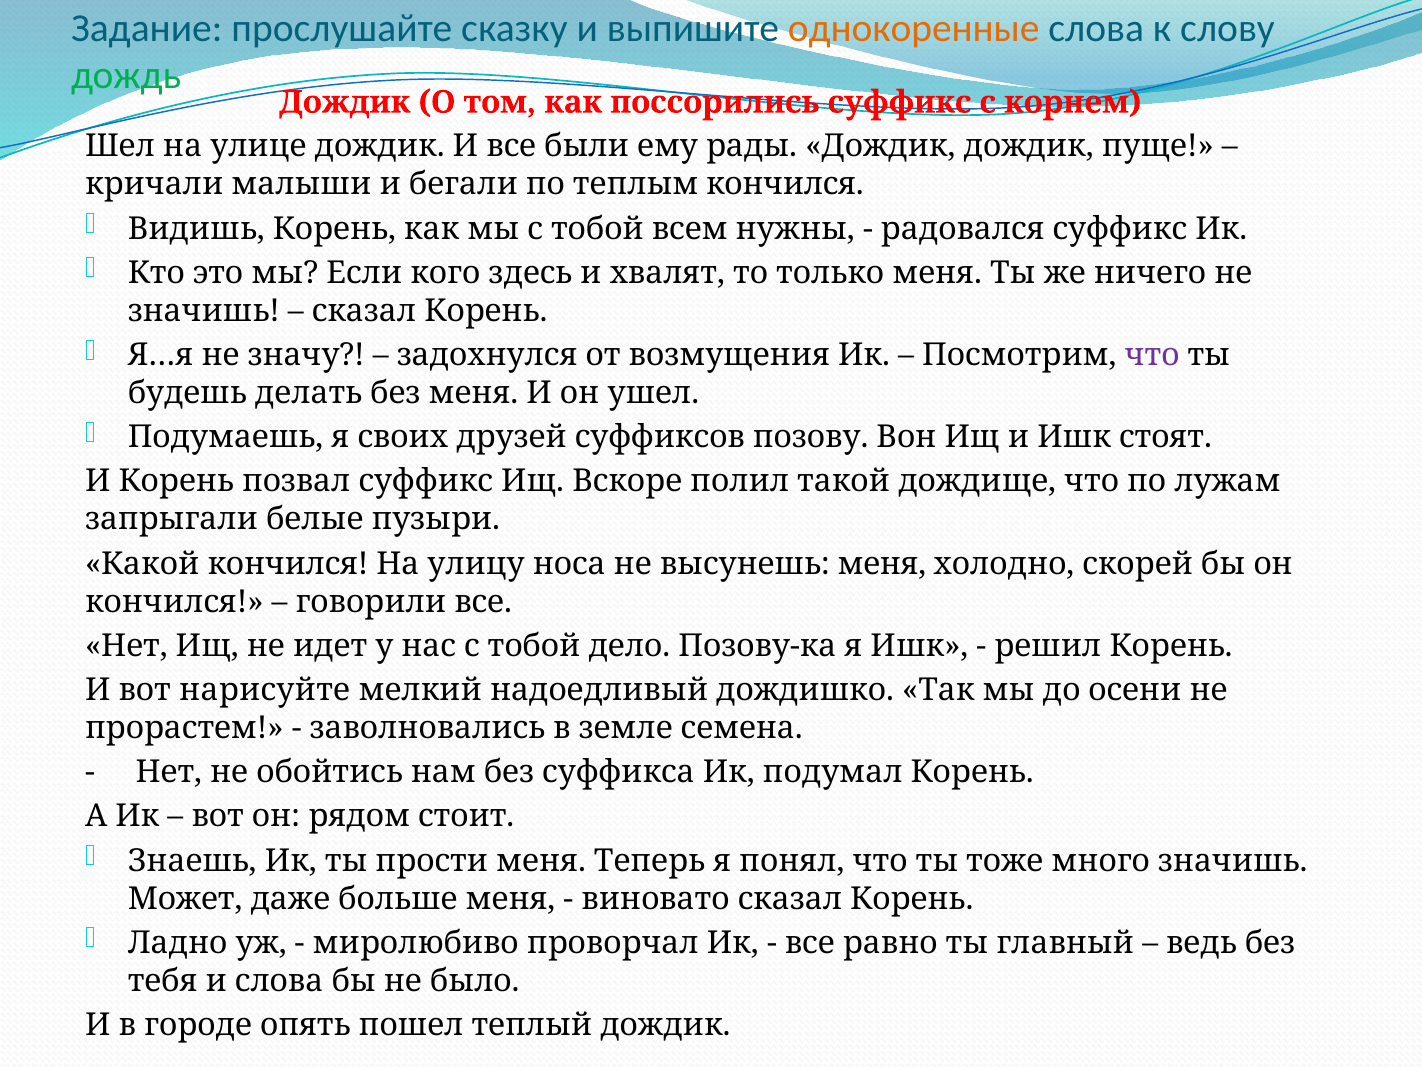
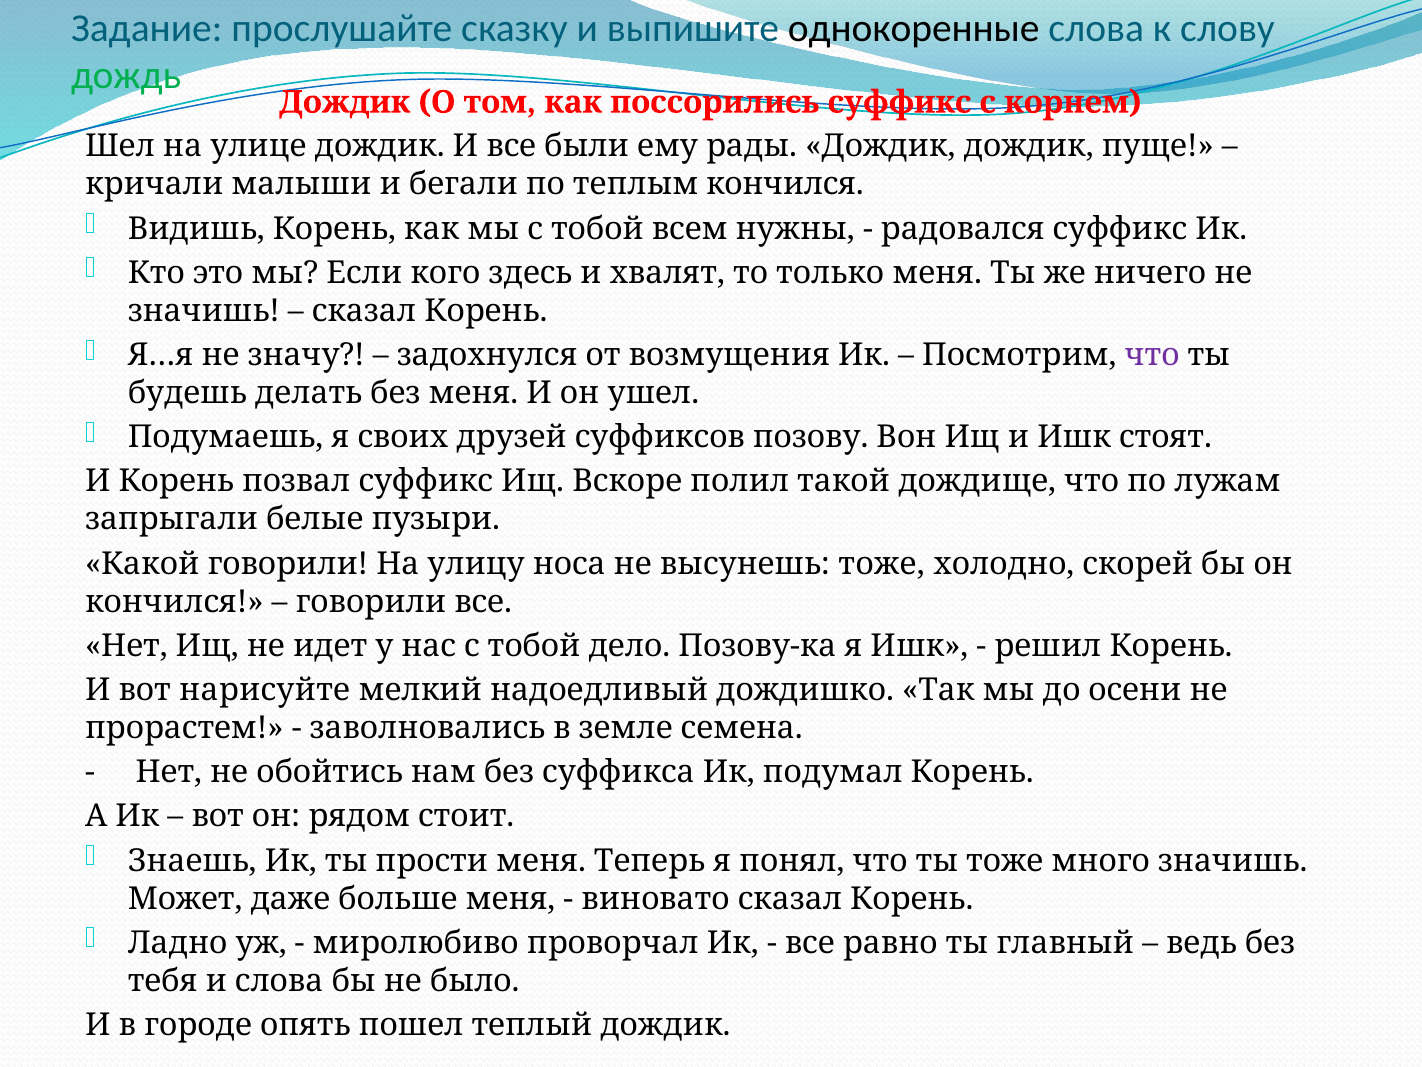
однокоренные colour: orange -> black (914, 28)
Какой кончился: кончился -> говорили (288, 563)
высунешь меня: меня -> тоже (882, 563)
